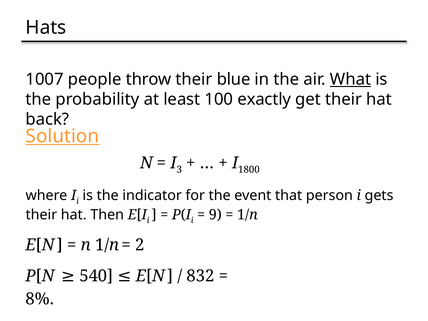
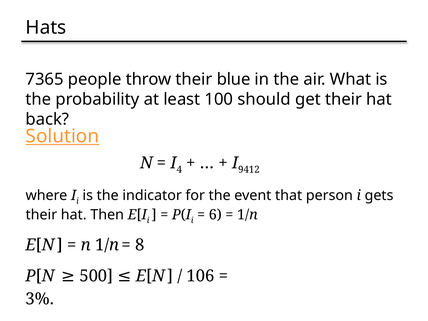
1007: 1007 -> 7365 (45, 79)
What underline: present -> none (351, 79)
exactly: exactly -> should (264, 99)
3: 3 -> 4 (179, 170)
1800: 1800 -> 9412 (249, 170)
9: 9 -> 6 (215, 215)
2: 2 -> 8 (140, 245)
832: 832 -> 106 (200, 276)
540: 540 -> 500 (96, 276)
8%: 8% -> 3% (40, 299)
